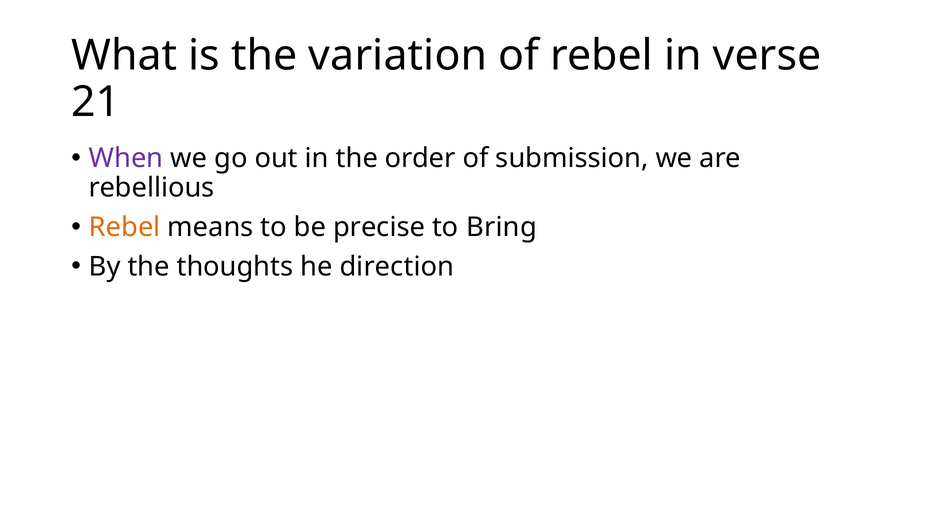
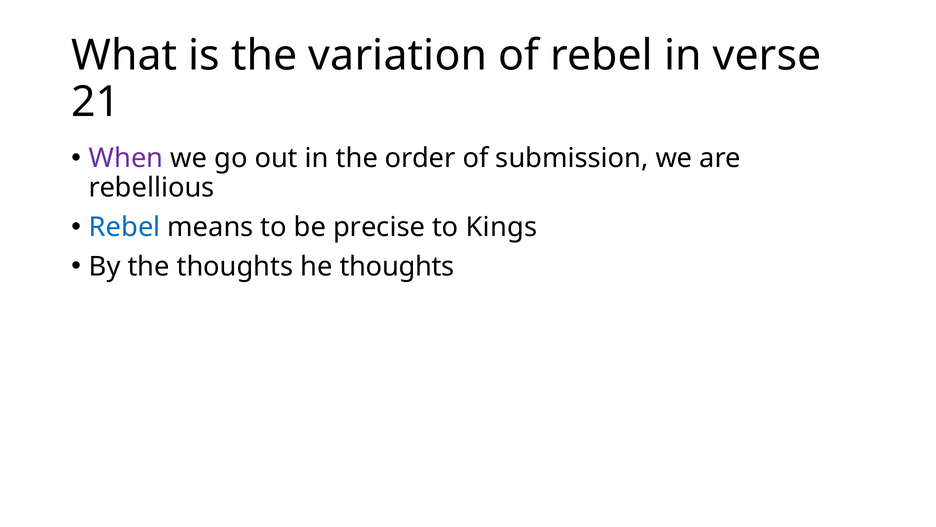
Rebel colour: orange -> blue (125, 227)
Bring: Bring -> Kings (501, 227)
he direction: direction -> thoughts (397, 266)
